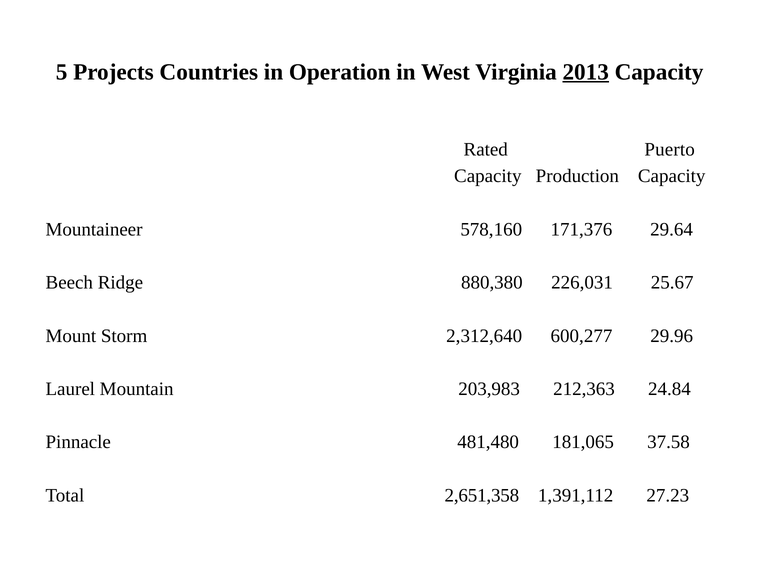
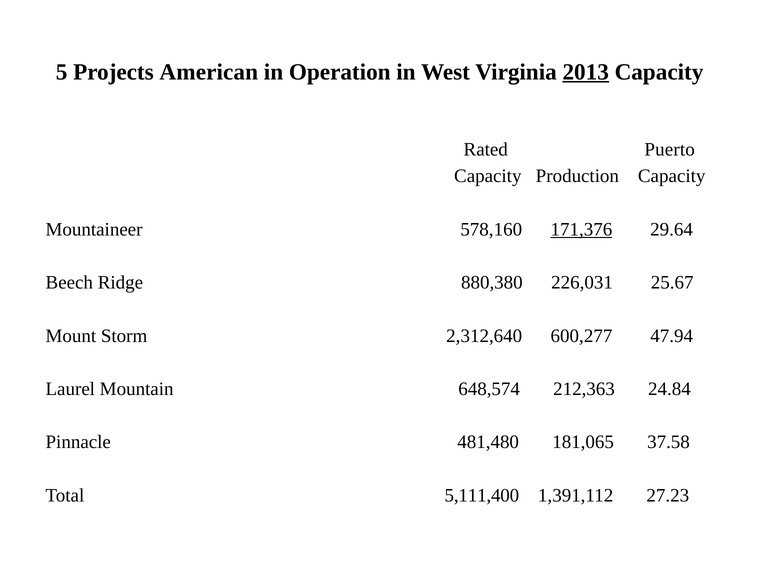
Countries: Countries -> American (209, 72)
171,376 underline: none -> present (581, 229)
29.96: 29.96 -> 47.94 (672, 336)
203,983: 203,983 -> 648,574 (489, 389)
2,651,358: 2,651,358 -> 5,111,400 (482, 495)
